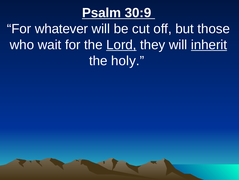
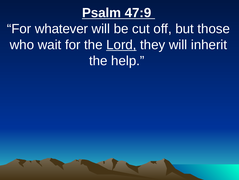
30:9: 30:9 -> 47:9 (138, 13)
inherit underline: present -> none (209, 45)
holy: holy -> help (128, 61)
